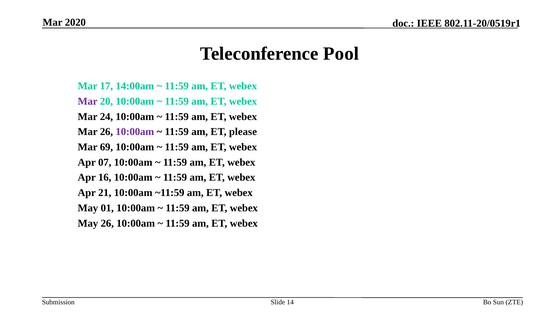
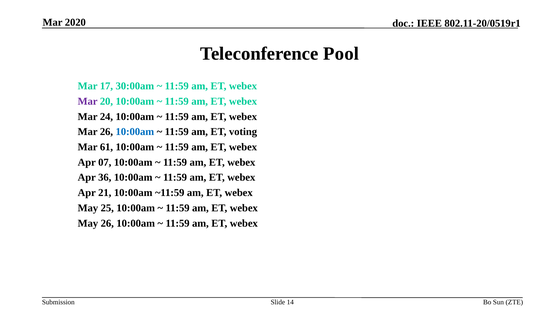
14:00am: 14:00am -> 30:00am (135, 86)
10:00am colour: purple -> blue (135, 132)
please: please -> voting (243, 132)
69: 69 -> 61 (106, 147)
16: 16 -> 36 (105, 178)
01: 01 -> 25 (107, 208)
